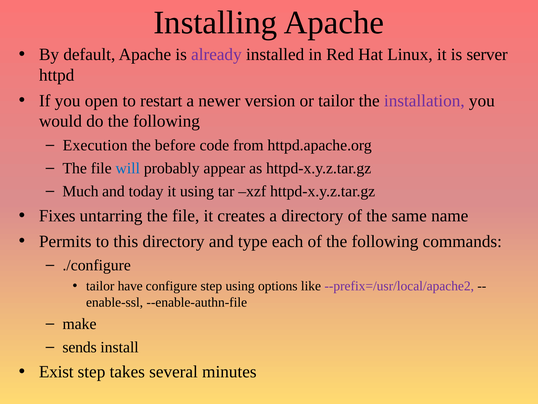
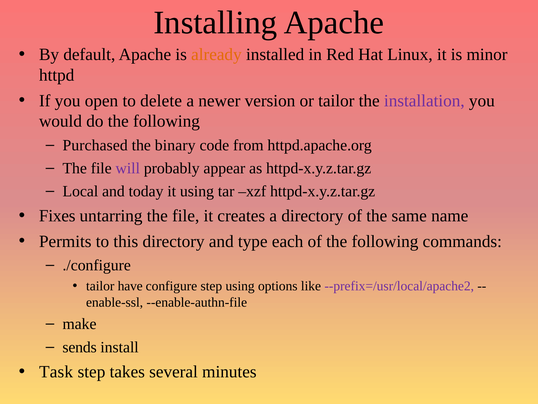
already colour: purple -> orange (216, 55)
server: server -> minor (487, 55)
restart: restart -> delete (161, 101)
Execution: Execution -> Purchased (95, 145)
before: before -> binary (175, 145)
will colour: blue -> purple (128, 168)
Much: Much -> Local (80, 191)
Exist: Exist -> Task (56, 371)
